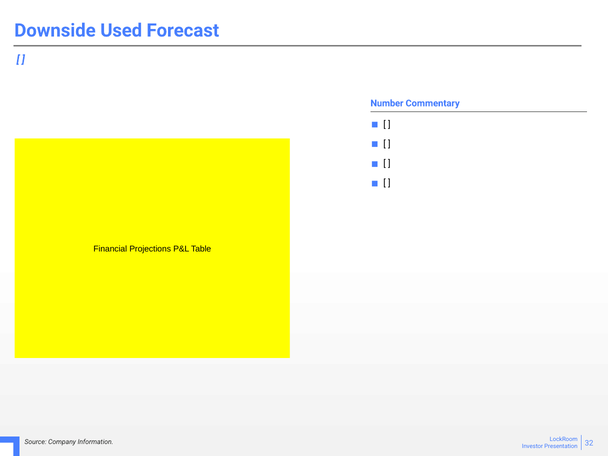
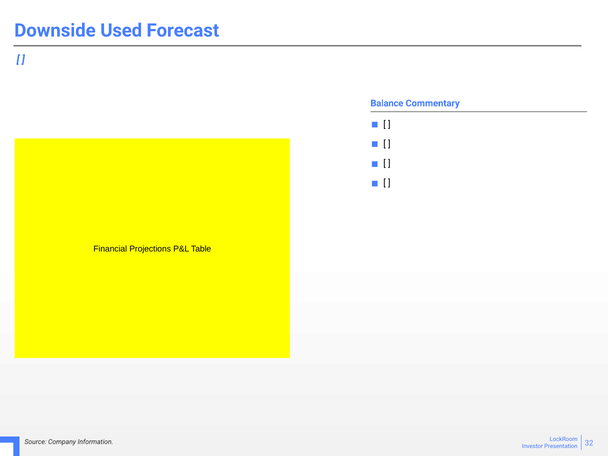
Number: Number -> Balance (387, 103)
